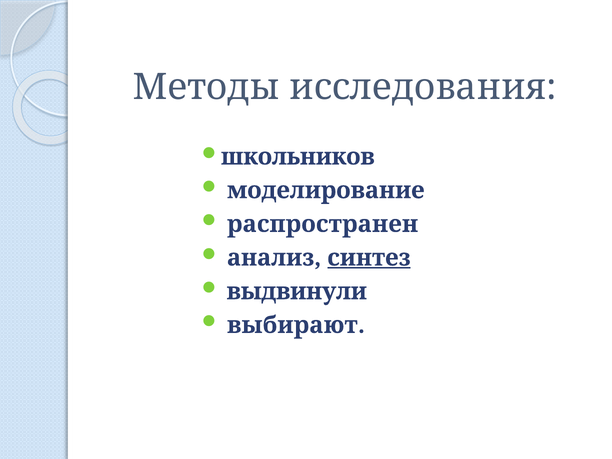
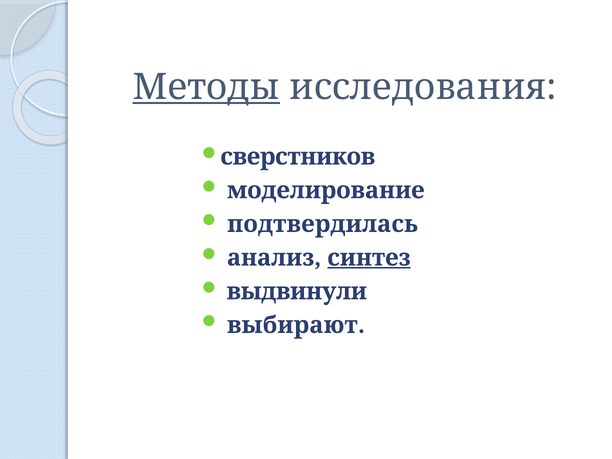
Методы underline: none -> present (206, 87)
школьников: школьников -> сверстников (298, 157)
распространен: распространен -> подтвердилась (323, 224)
